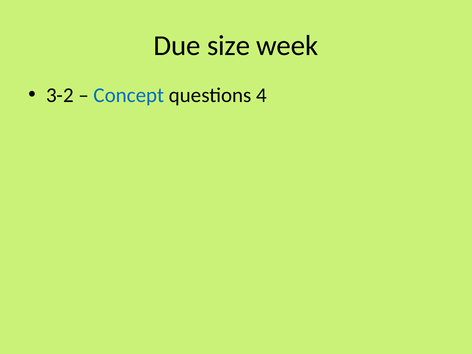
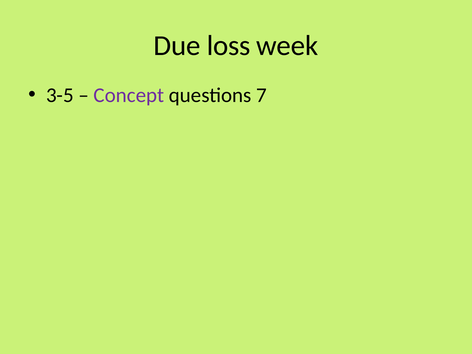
size: size -> loss (229, 46)
3-2: 3-2 -> 3-5 (60, 95)
Concept colour: blue -> purple (129, 95)
4: 4 -> 7 (261, 95)
